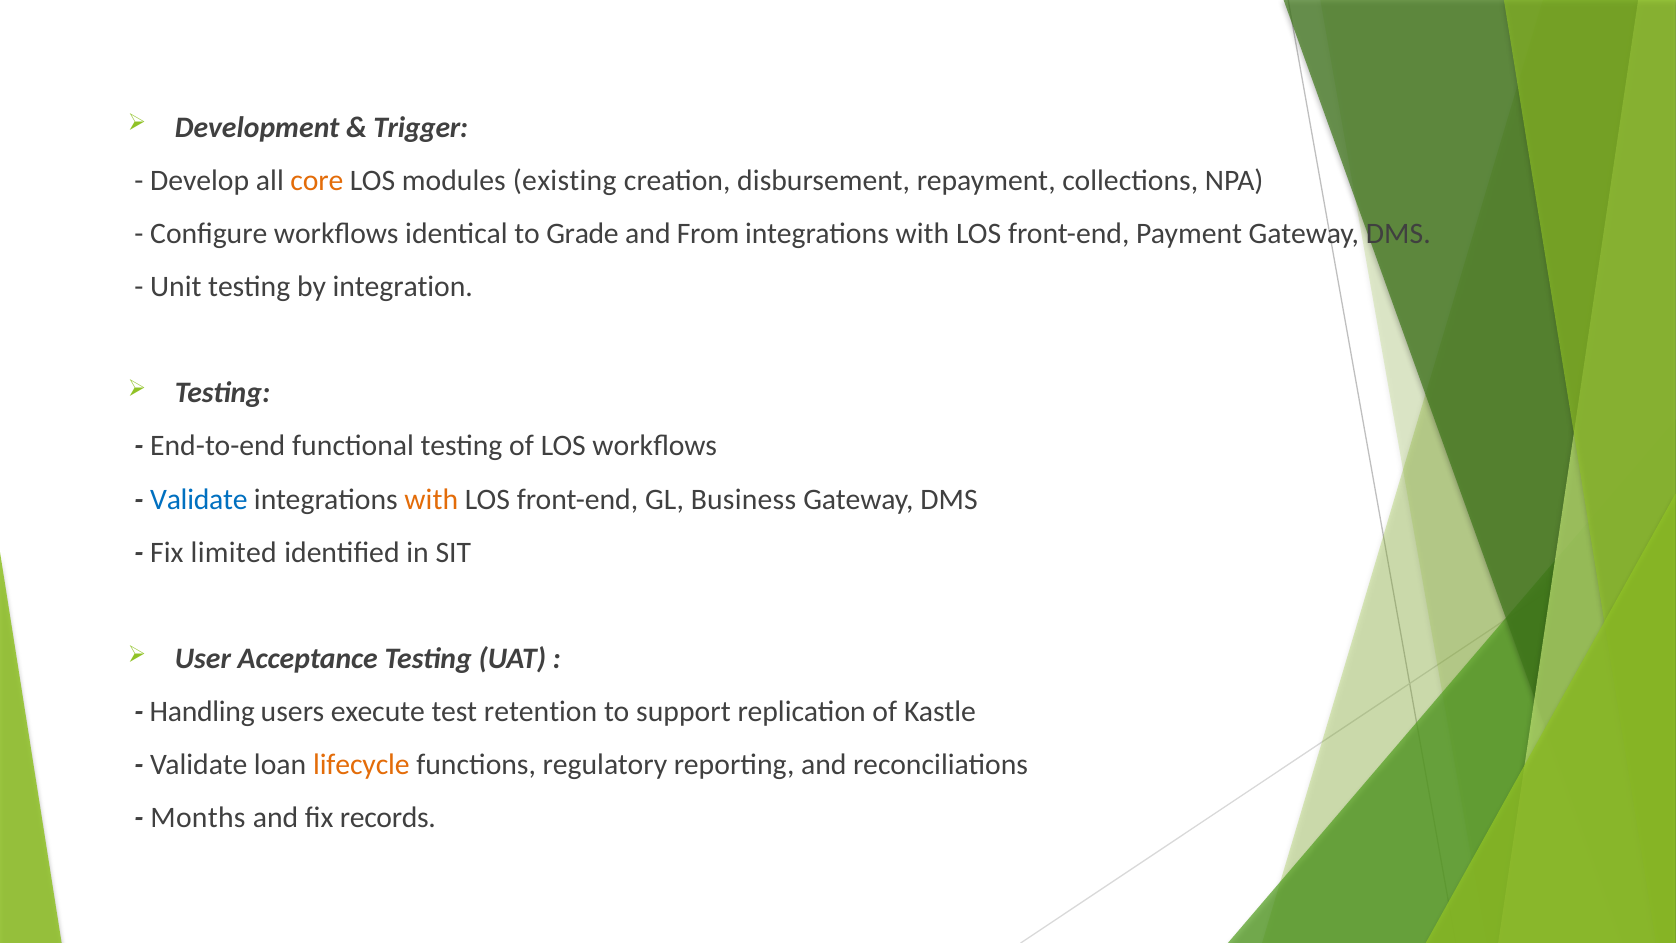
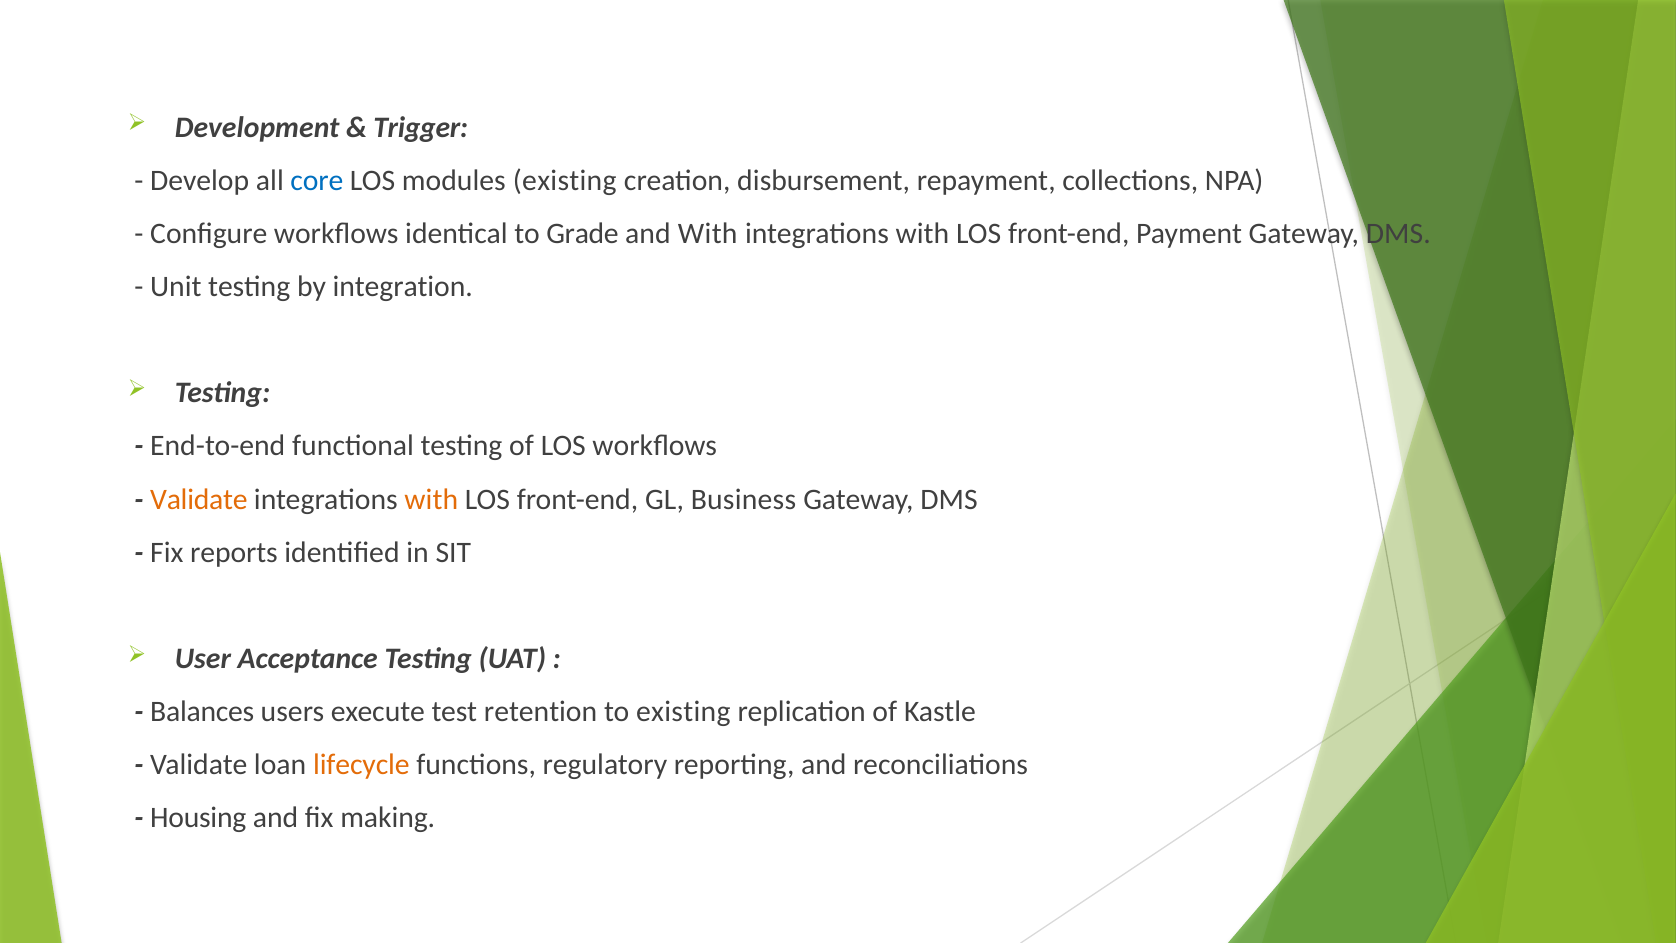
core colour: orange -> blue (317, 181)
and From: From -> With (708, 234)
Validate colour: blue -> orange (199, 499)
limited: limited -> reports (234, 552)
Handling: Handling -> Balances (202, 712)
to support: support -> existing (683, 712)
Months: Months -> Housing (198, 818)
records: records -> making (388, 818)
